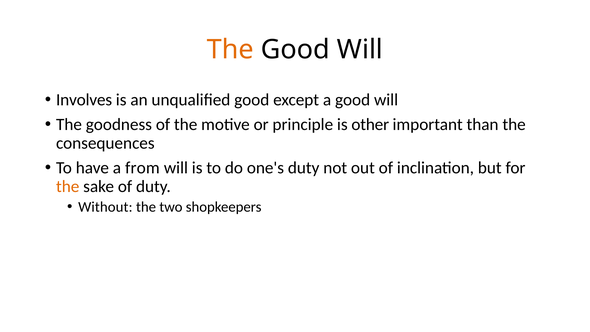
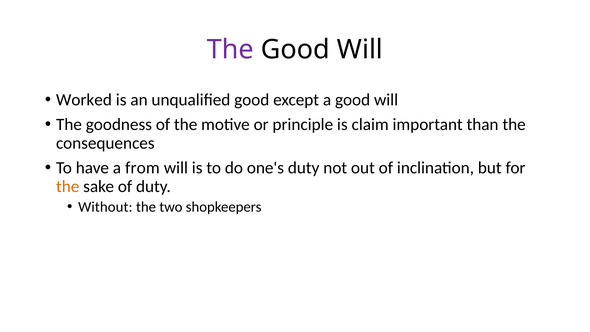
The colour: orange -> purple (230, 50)
Involves: Involves -> Worked (84, 100)
other: other -> claim (370, 124)
